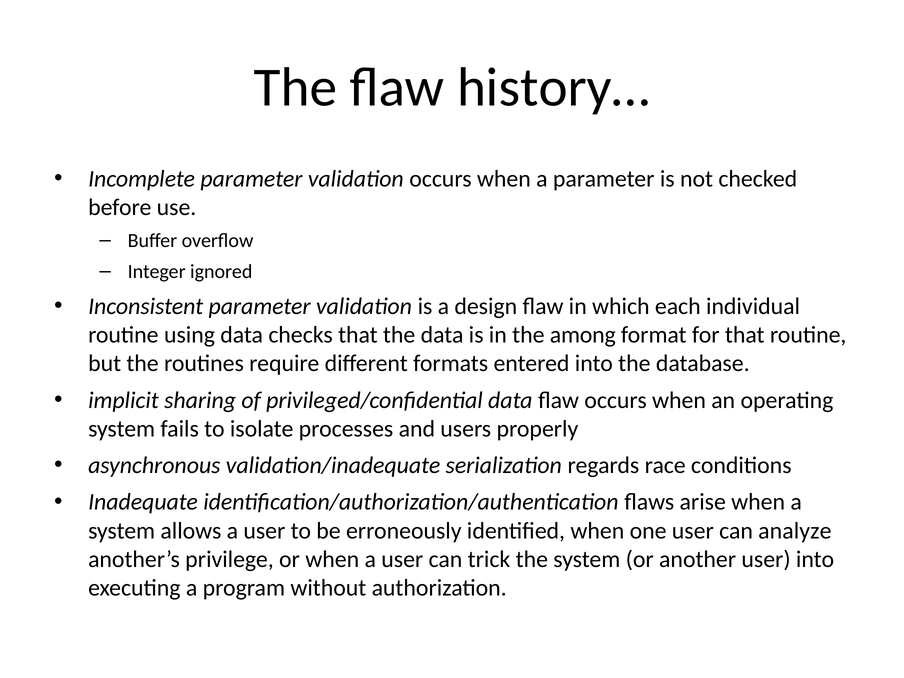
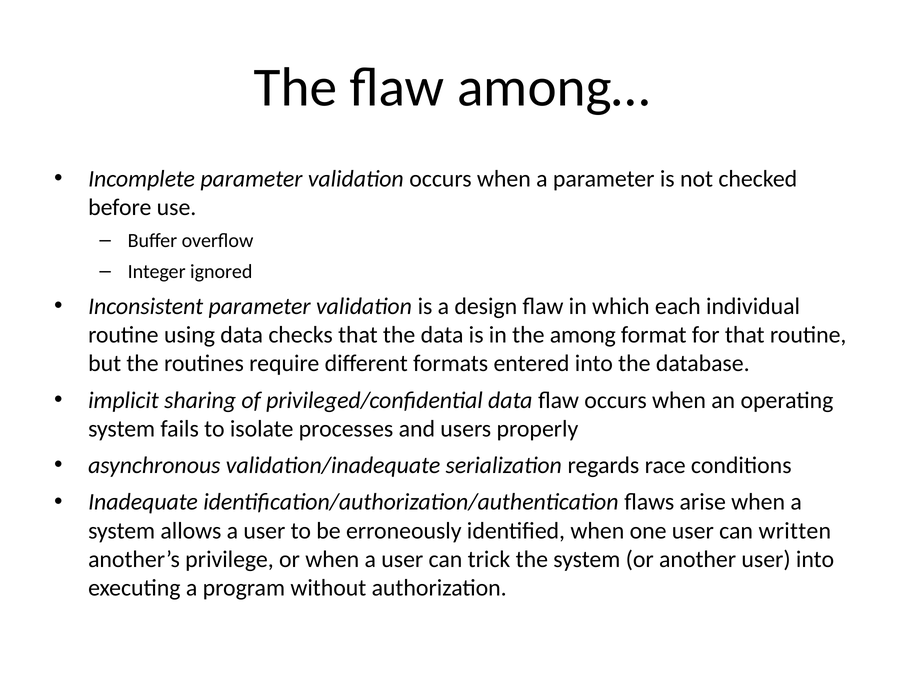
history…: history… -> among… (553, 88)
analyze: analyze -> written (795, 531)
